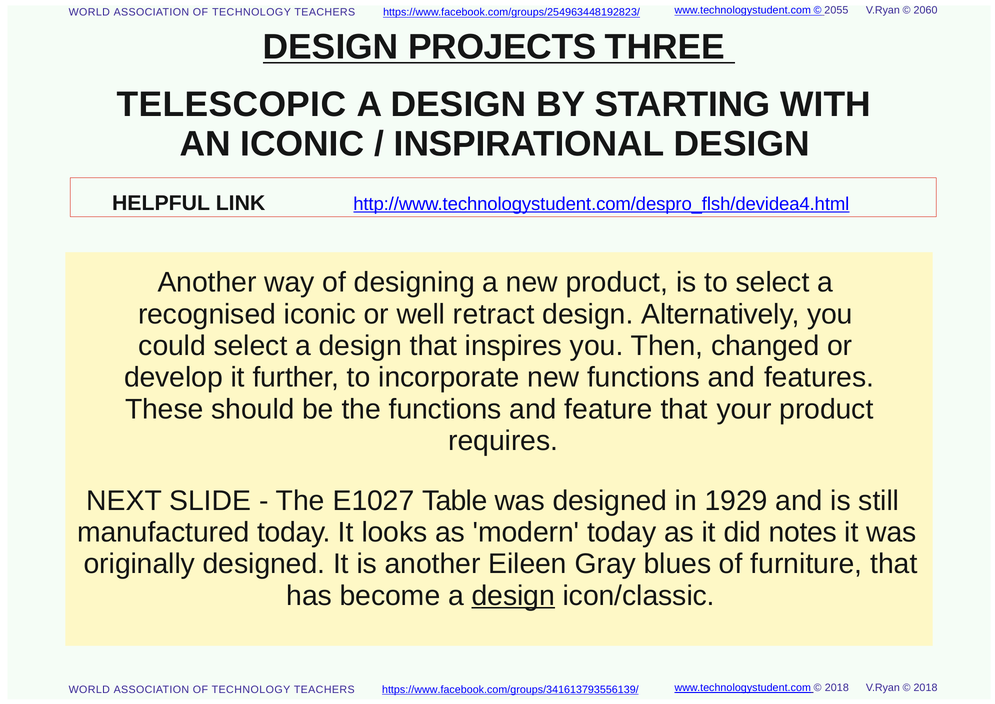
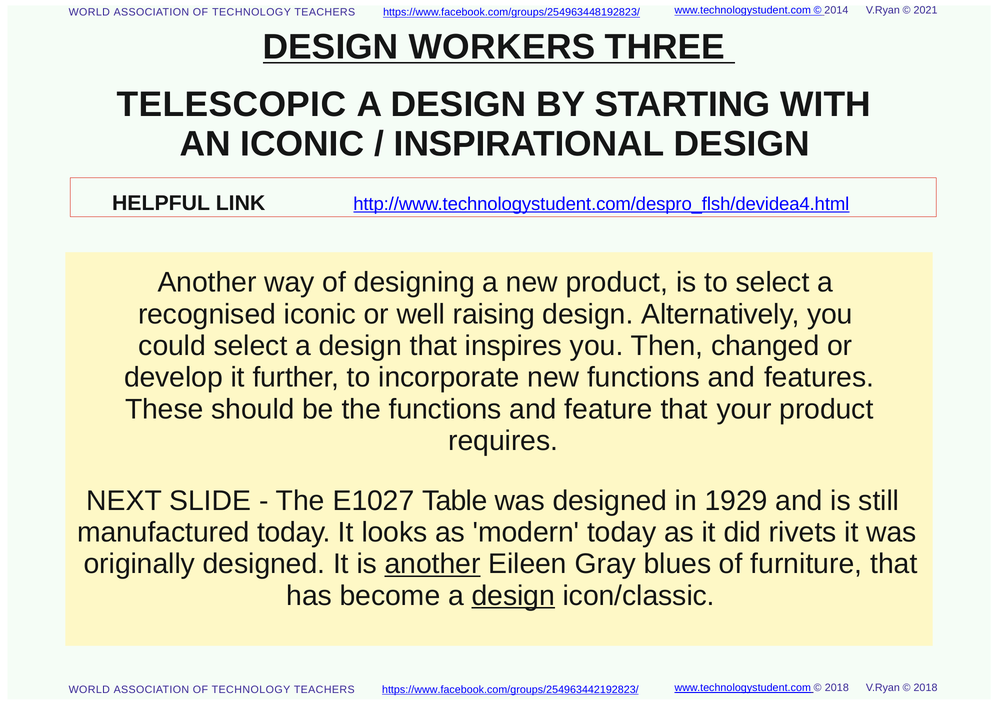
2055: 2055 -> 2014 (836, 10)
2060: 2060 -> 2021 (925, 10)
PROJECTS: PROJECTS -> WORKERS (502, 47)
retract: retract -> raising (494, 314)
notes: notes -> rivets (803, 532)
another underline: none -> present (433, 564)
https://www.facebook.com/groups/341613793556139/: https://www.facebook.com/groups/341613793556139/ -> https://www.facebook.com/groups/254963442192823/ (510, 689)
